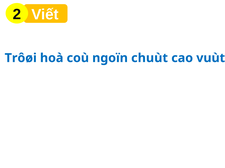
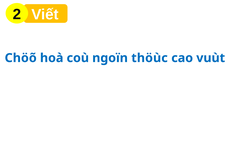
Trôøi: Trôøi -> Chöõ (21, 58)
chuùt: chuùt -> thöùc (150, 58)
